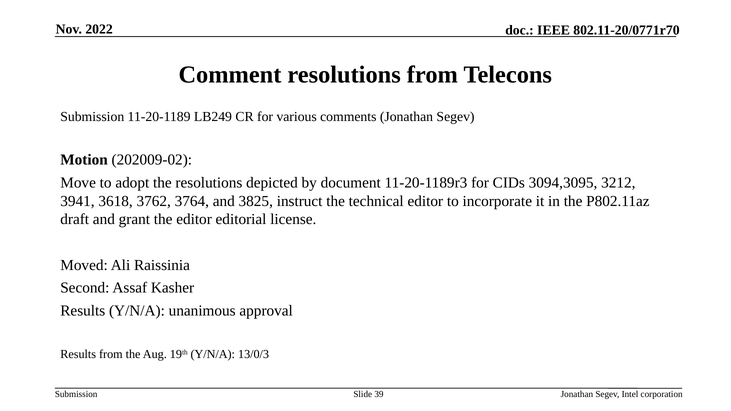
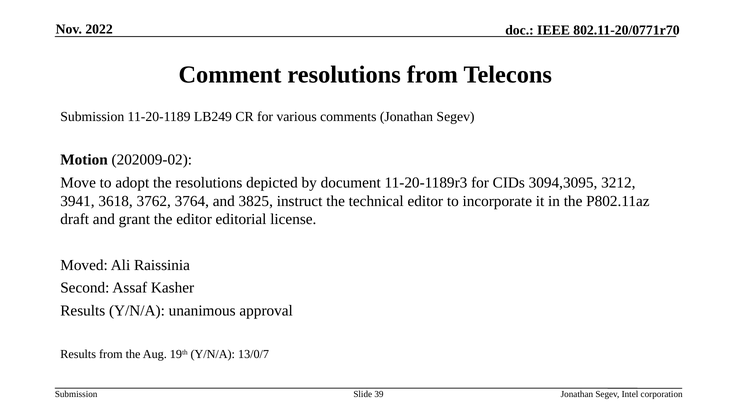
13/0/3: 13/0/3 -> 13/0/7 (254, 355)
